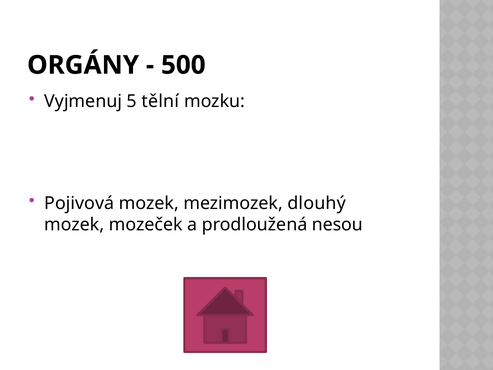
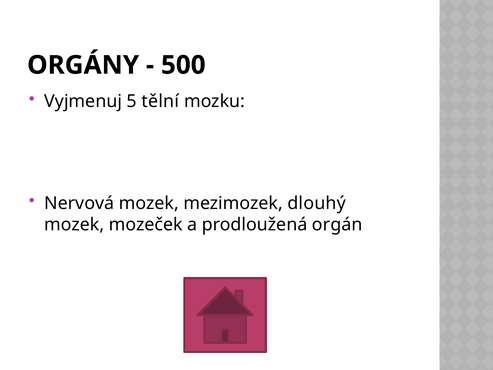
Pojivová: Pojivová -> Nervová (79, 203)
nesou: nesou -> orgán (337, 224)
